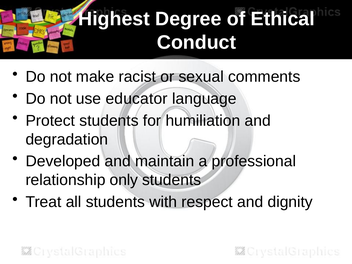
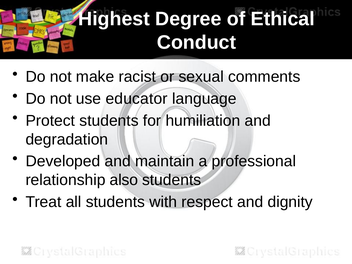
only: only -> also (124, 180)
